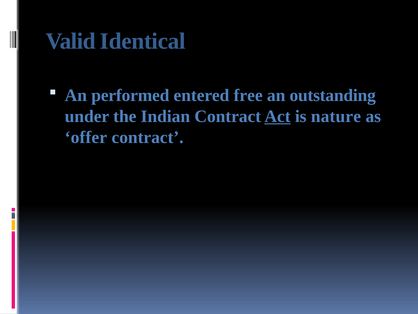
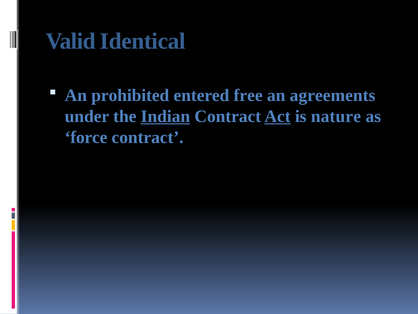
performed: performed -> prohibited (130, 95)
outstanding: outstanding -> agreements (333, 95)
Indian underline: none -> present (165, 116)
offer: offer -> force (86, 137)
